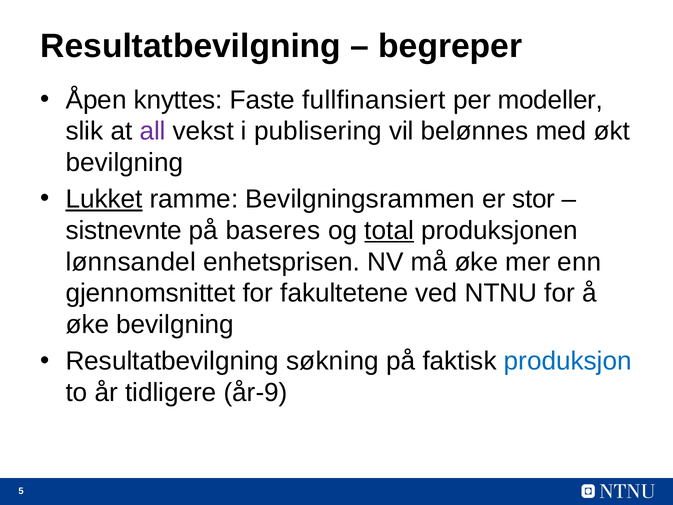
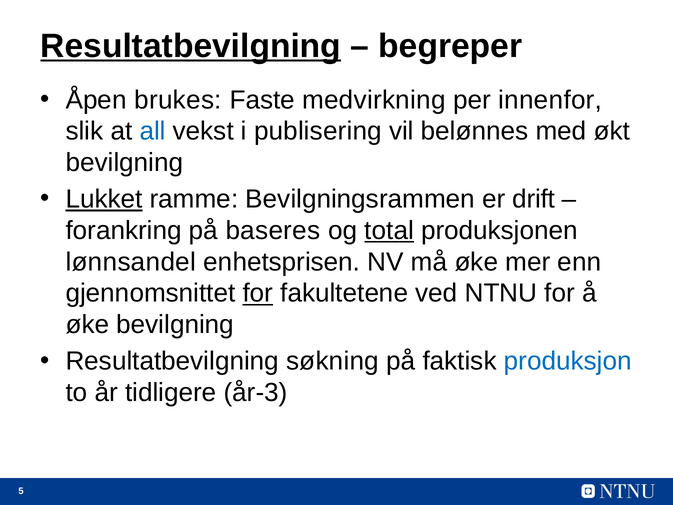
Resultatbevilgning underline: none -> present (191, 46)
knyttes: knyttes -> brukes (178, 100)
fullfinansiert: fullfinansiert -> medvirkning (374, 100)
modeller: modeller -> innenfor (550, 100)
all colour: purple -> blue (153, 131)
stor: stor -> drift (534, 199)
sistnevnte: sistnevnte -> forankring (124, 230)
for underline: none -> present (258, 293)
år-9: år-9 -> år-3 (256, 392)
